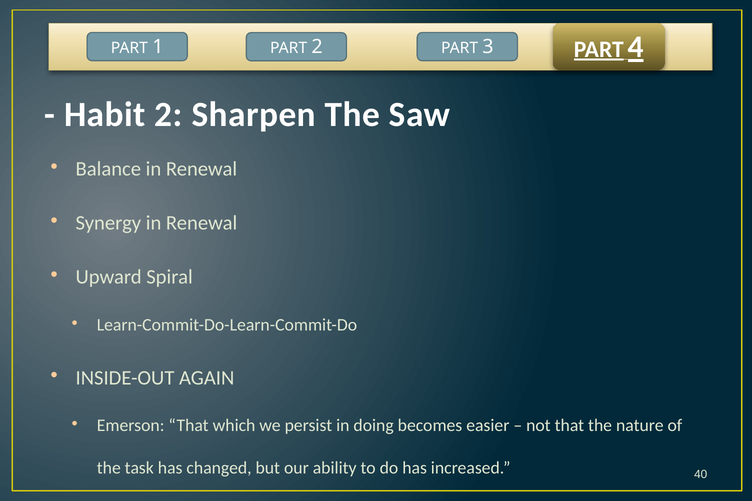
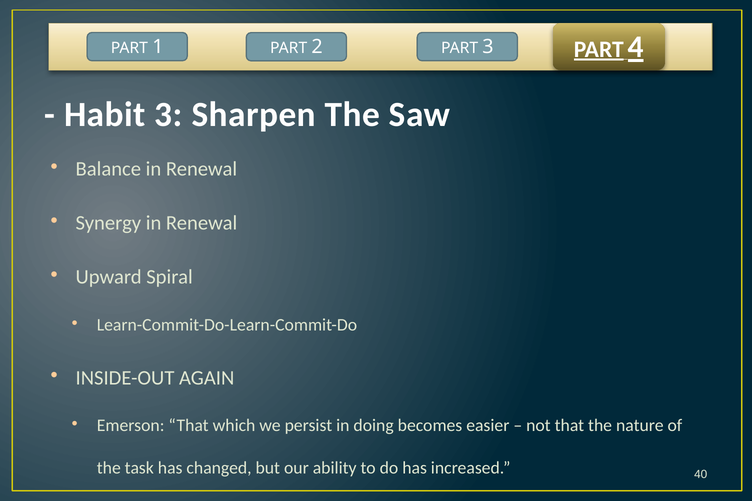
Habit 2: 2 -> 3 (168, 114)
